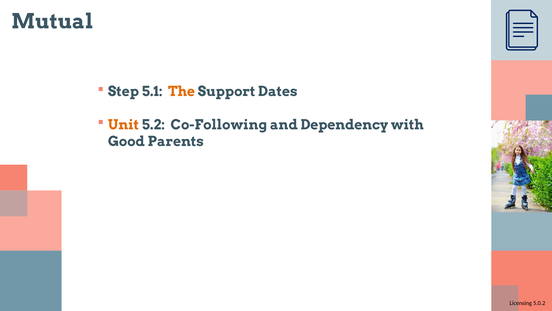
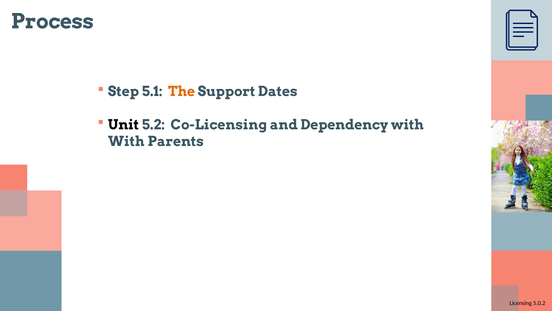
Mutual: Mutual -> Process (53, 22)
Unit colour: orange -> black (123, 125)
Co-Following: Co-Following -> Co-Licensing (219, 125)
Good: Good -> With (126, 141)
